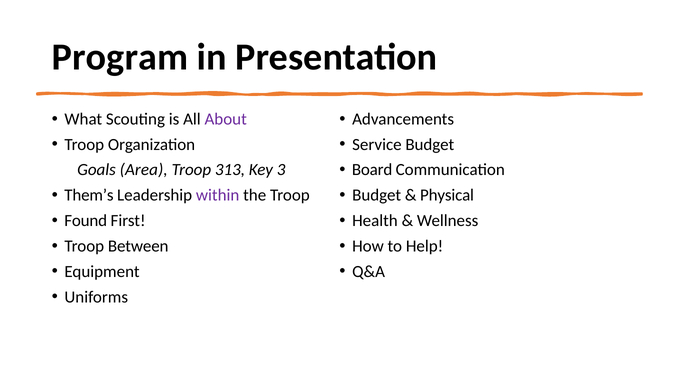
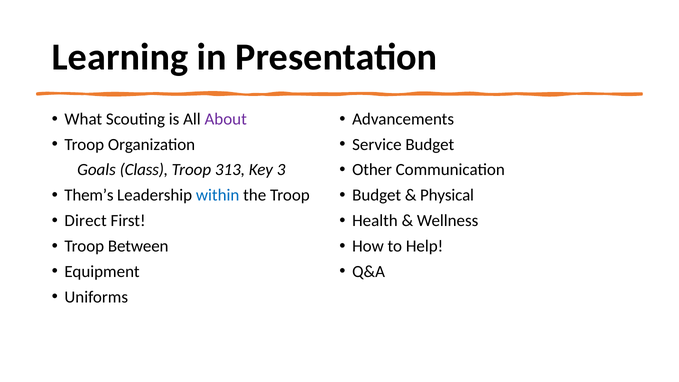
Program: Program -> Learning (120, 57)
Board: Board -> Other (372, 170)
Area: Area -> Class (144, 170)
within colour: purple -> blue (218, 195)
Found: Found -> Direct (86, 221)
